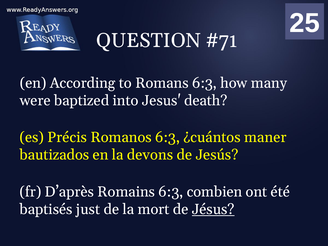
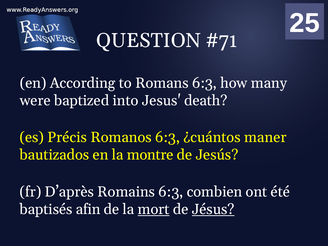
devons: devons -> montre (150, 155)
just: just -> afin (88, 209)
mort underline: none -> present (154, 209)
